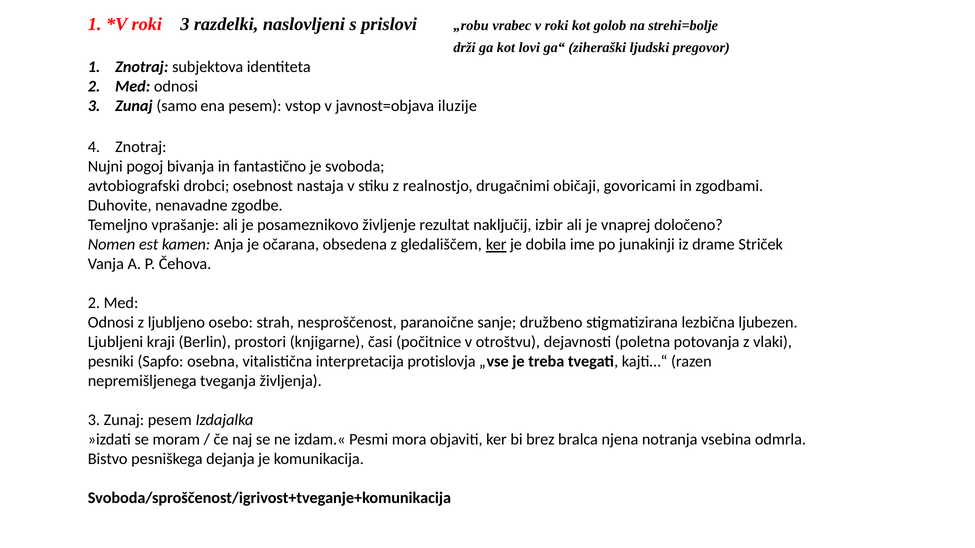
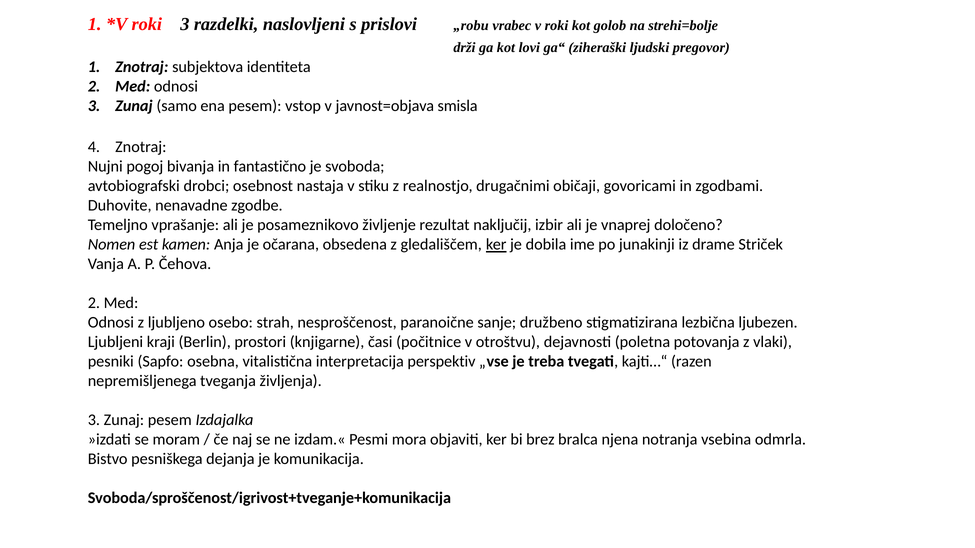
iluzije: iluzije -> smisla (458, 106)
protislovja: protislovja -> perspektiv (442, 362)
